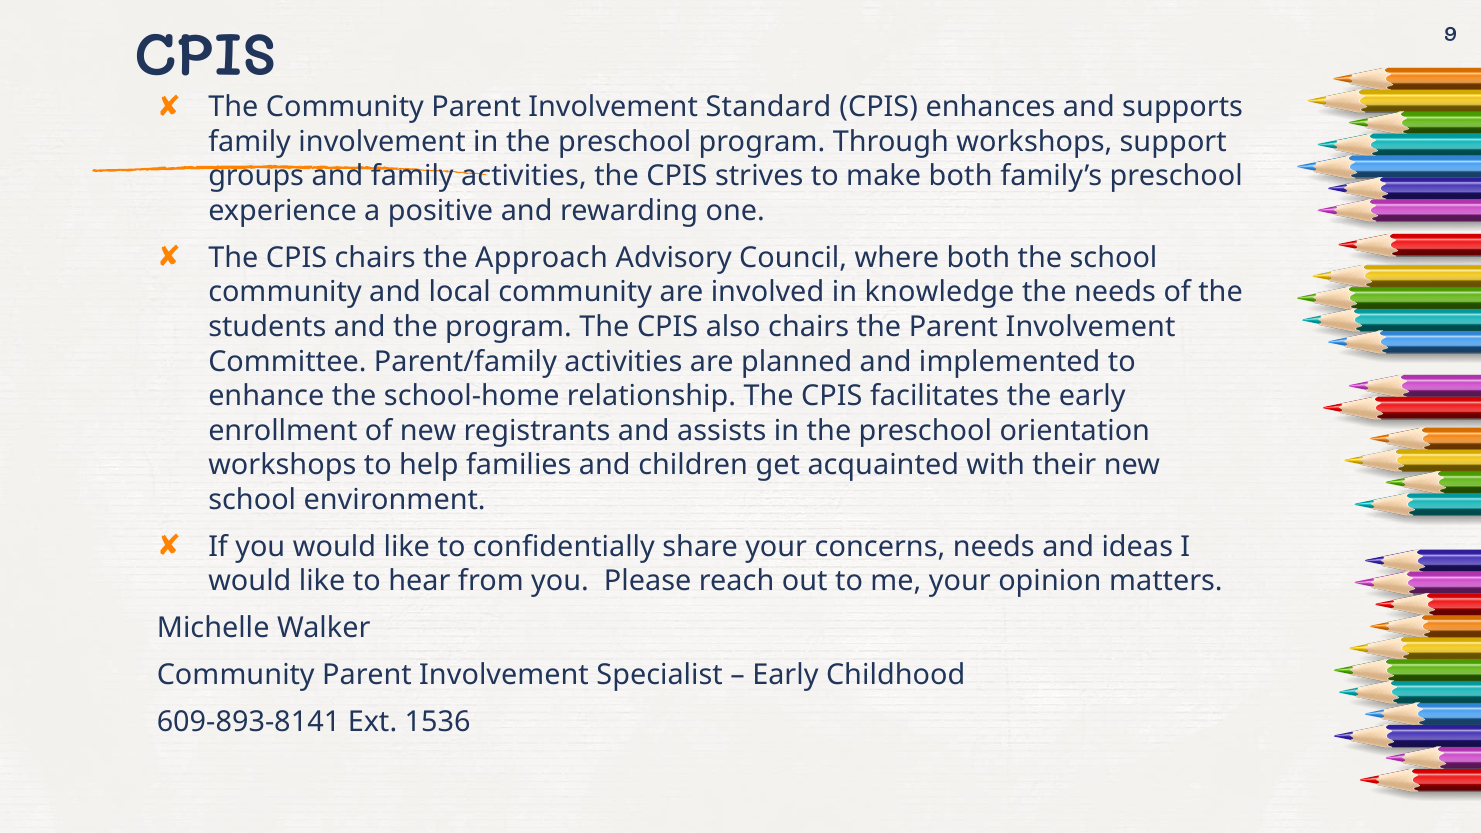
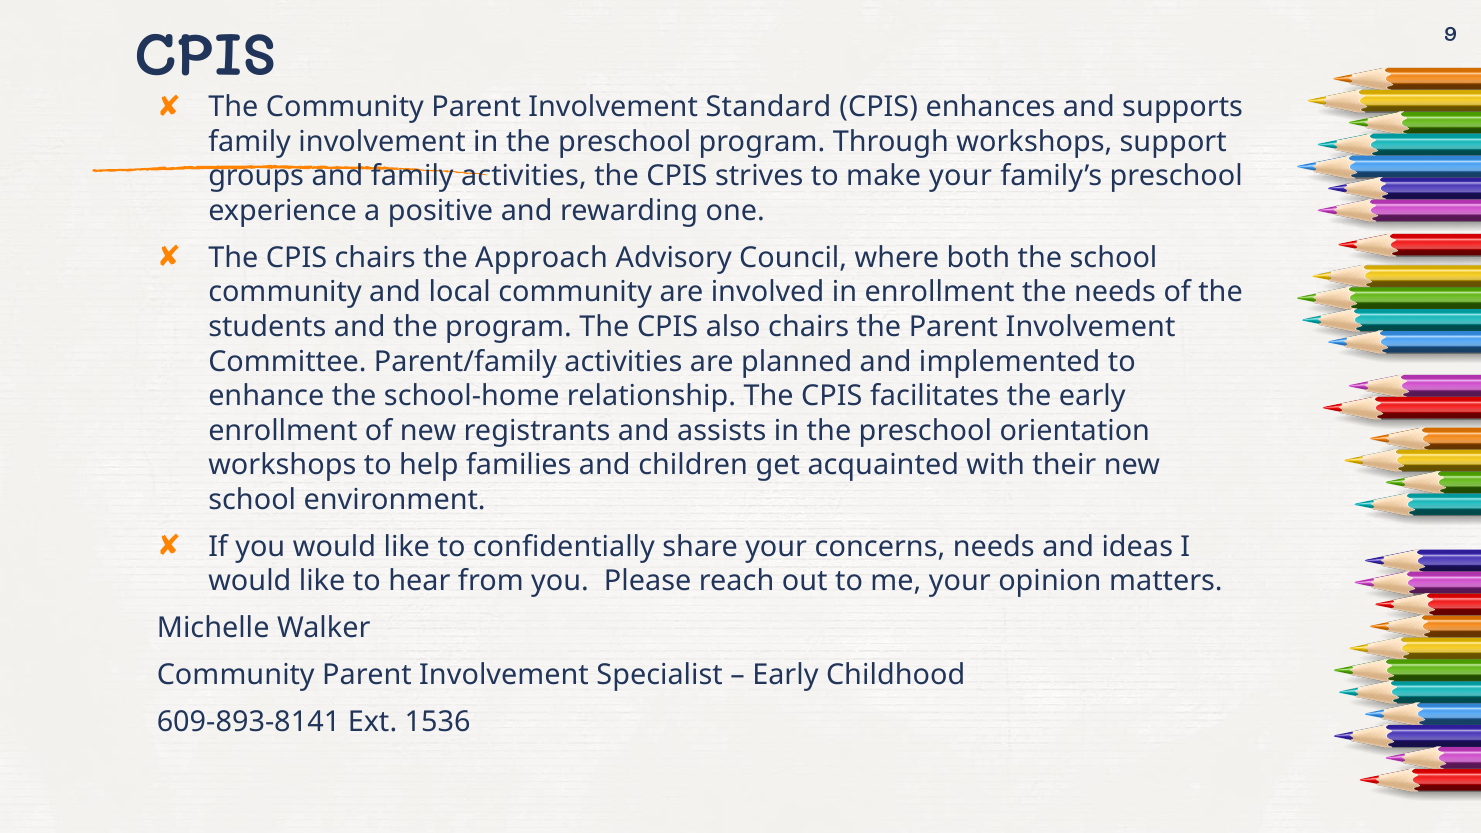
make both: both -> your (961, 176)
in knowledge: knowledge -> enrollment (940, 292)
